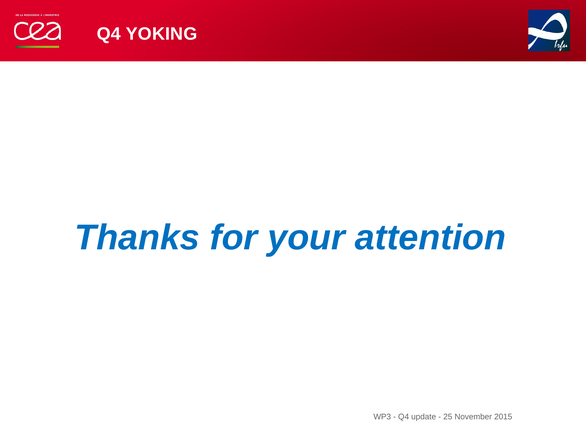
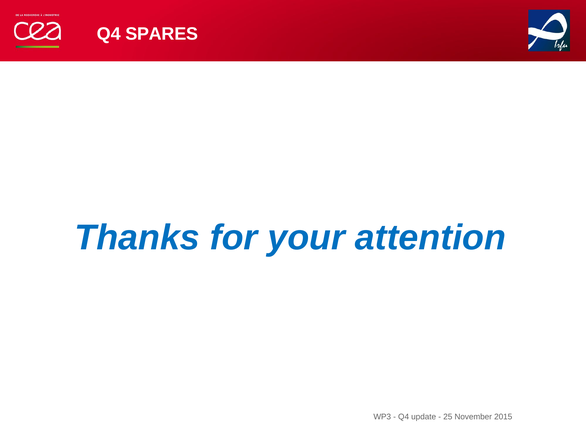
YOKING: YOKING -> SPARES (162, 34)
